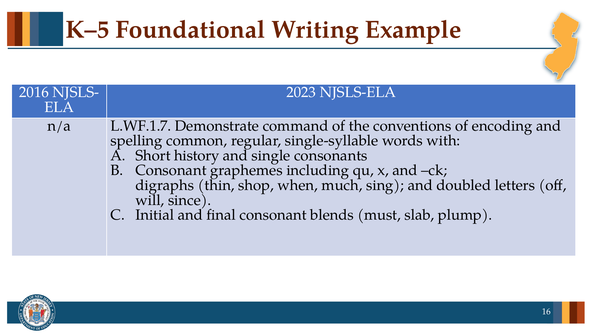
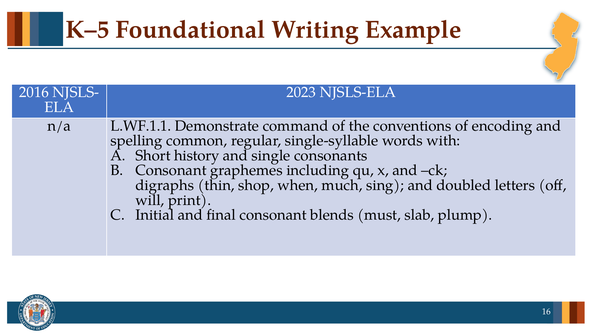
L.WF.1.7: L.WF.1.7 -> L.WF.1.1 (141, 126)
since: since -> print (190, 200)
